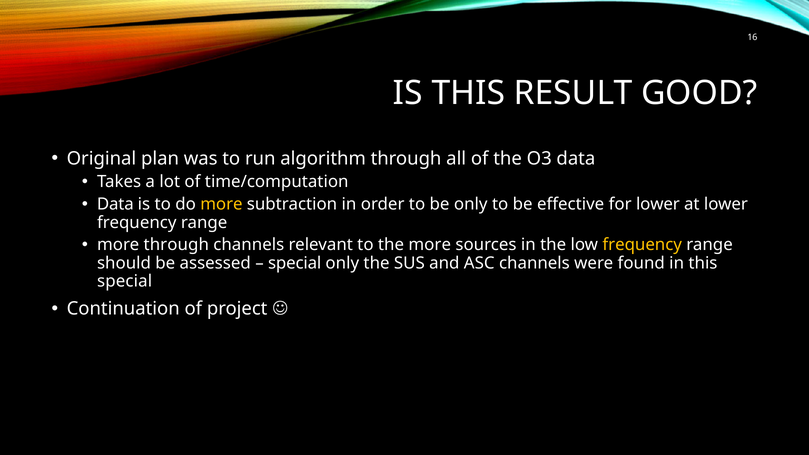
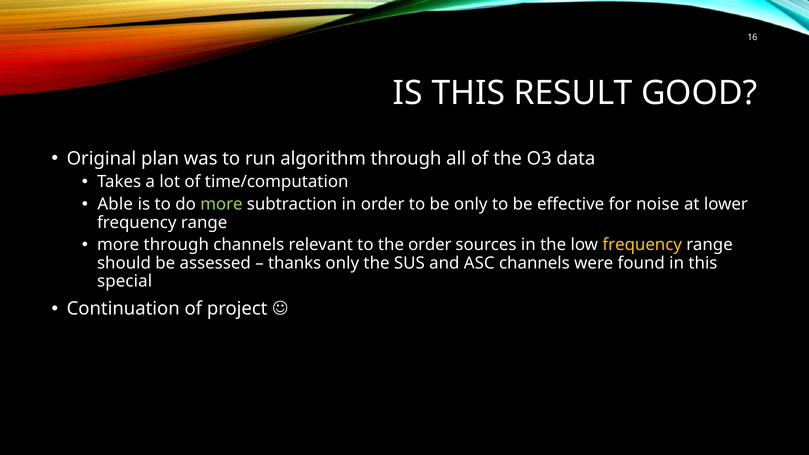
Data: Data -> Able (115, 204)
more colour: yellow -> light green (221, 204)
for lower: lower -> noise (658, 204)
the more: more -> order (430, 245)
special: special -> thanks (295, 263)
